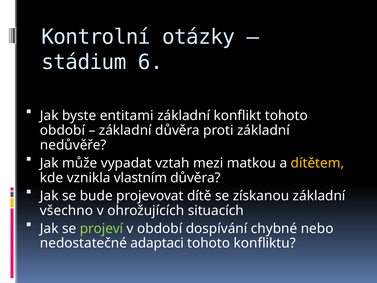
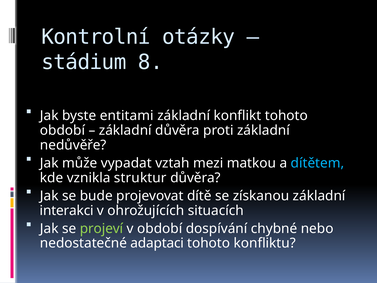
6: 6 -> 8 (150, 62)
dítětem colour: yellow -> light blue (317, 163)
vlastním: vlastním -> struktur (140, 178)
všechno: všechno -> interakci (67, 210)
